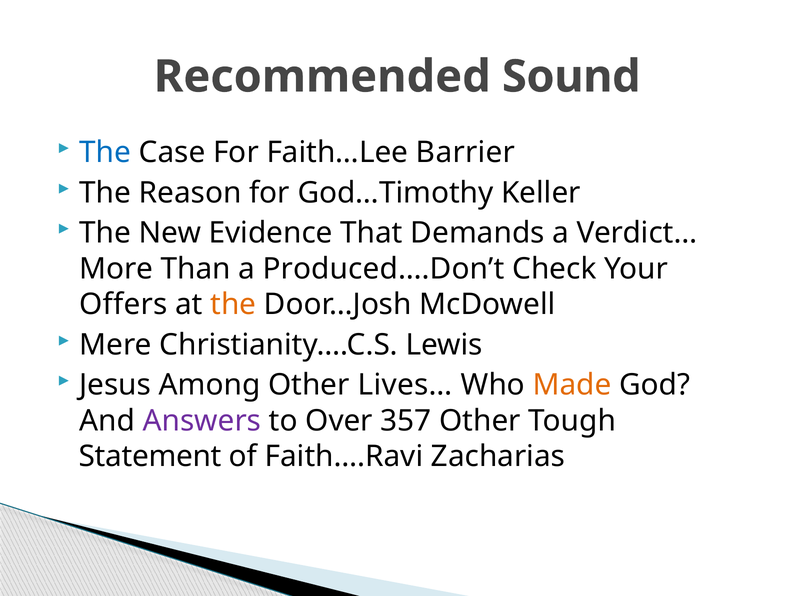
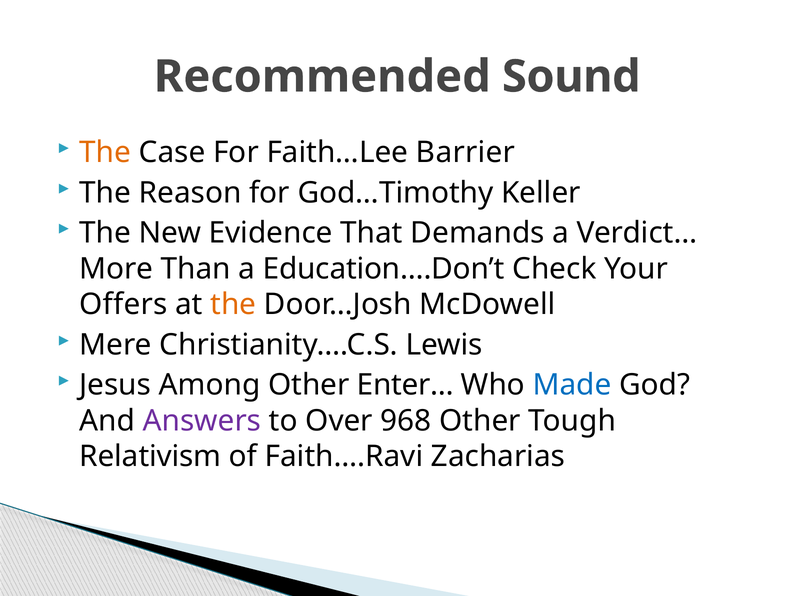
The colour: blue -> orange (105, 153)
Produced….Don’t: Produced….Don’t -> Education….Don’t (384, 269)
Lives…: Lives… -> Enter… (405, 385)
Made colour: orange -> blue (572, 385)
357: 357 -> 968 (406, 420)
Statement: Statement -> Relativism (150, 456)
